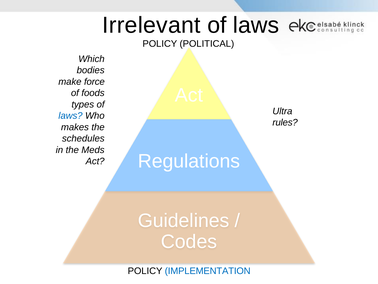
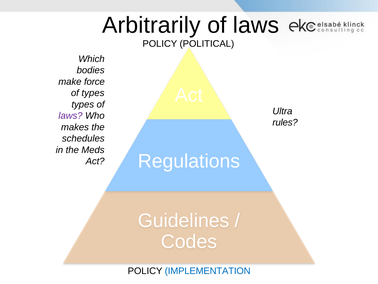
Irrelevant: Irrelevant -> Arbitrarily (151, 25)
of foods: foods -> types (93, 93)
laws colour: blue -> purple (70, 116)
